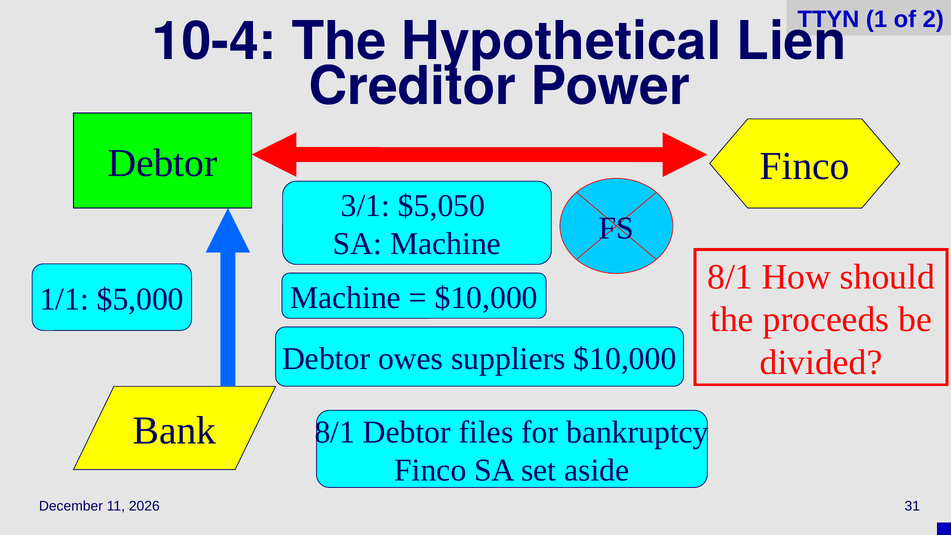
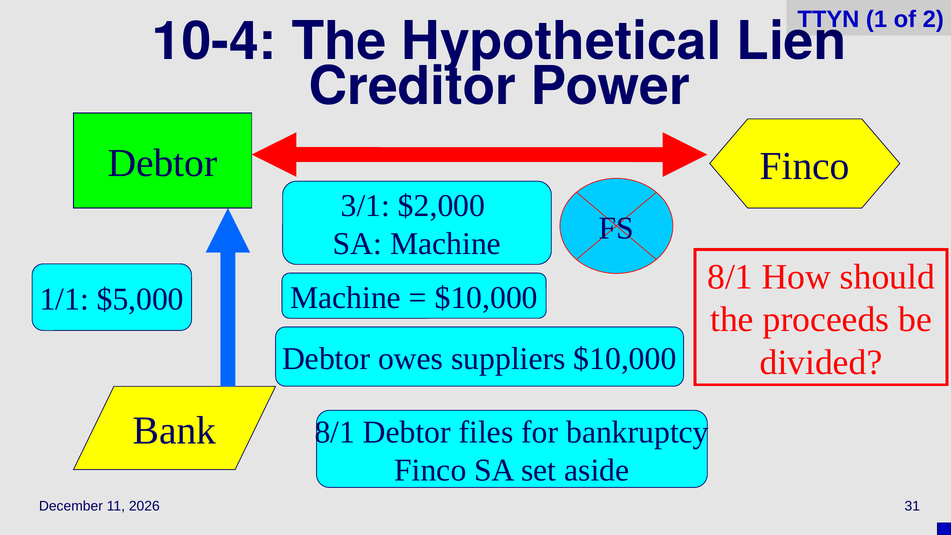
$5,050: $5,050 -> $2,000 (441, 206)
